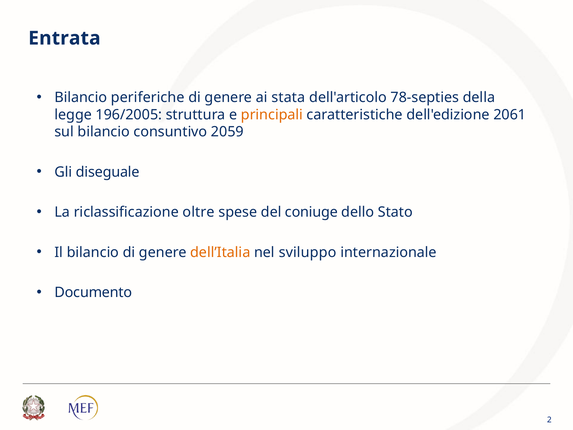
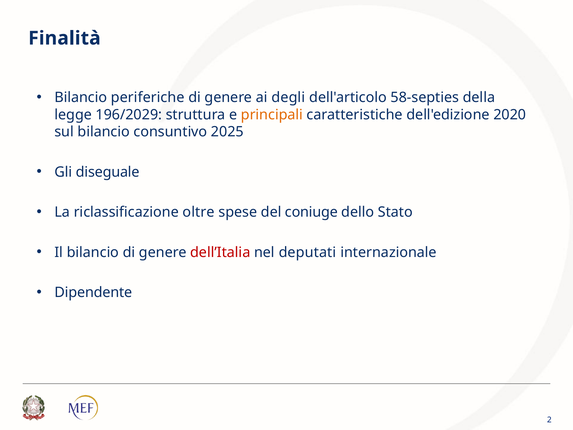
Entrata: Entrata -> Finalità (64, 38)
stata: stata -> degli (288, 97)
78-septies: 78-septies -> 58-septies (425, 97)
196/2005: 196/2005 -> 196/2029 (129, 115)
2061: 2061 -> 2020 (510, 115)
2059: 2059 -> 2025 (227, 132)
dell’Italia colour: orange -> red (220, 252)
sviluppo: sviluppo -> deputati (308, 252)
Documento: Documento -> Dipendente (93, 292)
